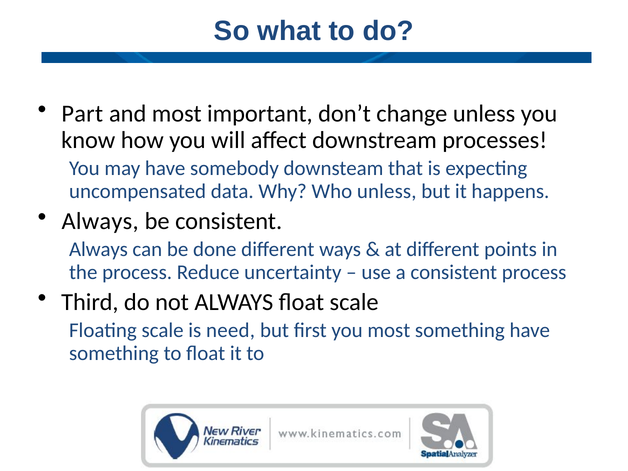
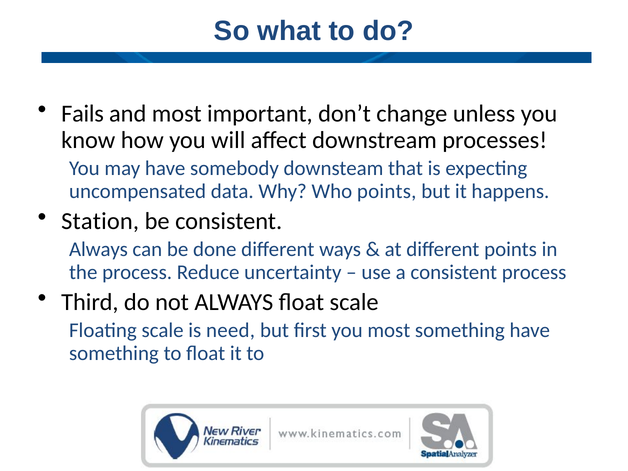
Part: Part -> Fails (83, 114)
Who unless: unless -> points (387, 191)
Always: Always -> Station (100, 221)
